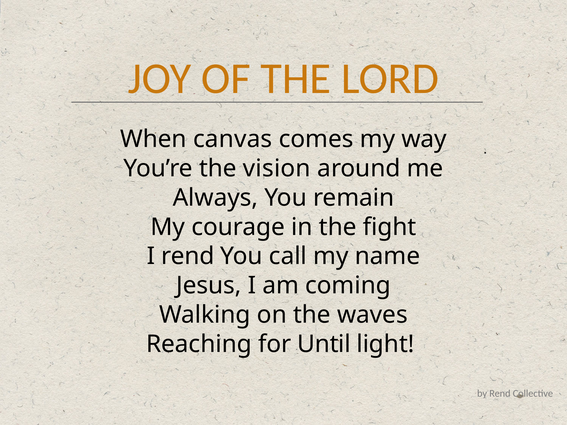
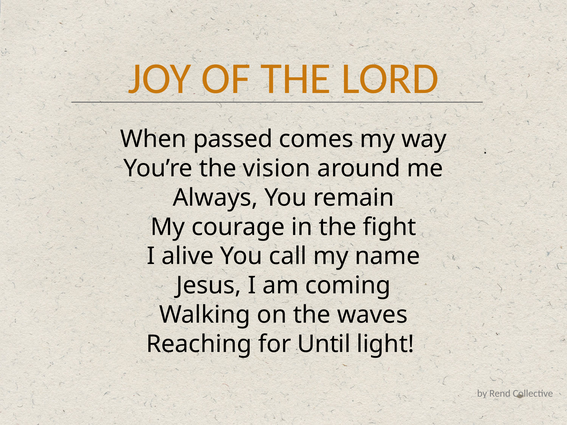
canvas: canvas -> passed (233, 139)
I rend: rend -> alive (188, 256)
